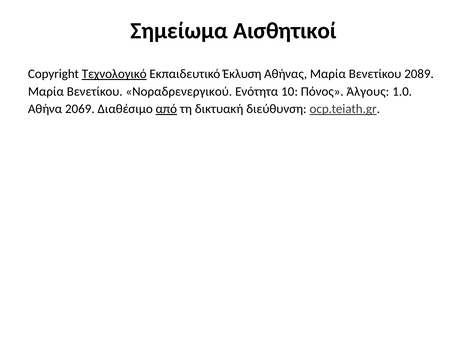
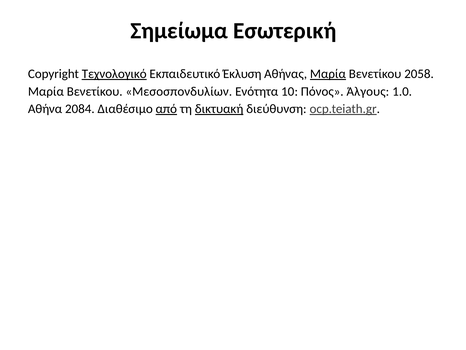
Αισθητικοί: Αισθητικοί -> Εσωτερική (285, 31)
Μαρία underline: none -> present (328, 74)
2089: 2089 -> 2058 (419, 74)
Νοραδρενεργικού: Νοραδρενεργικού -> Μεσοσπονδυλίων (179, 91)
2069: 2069 -> 2084 (80, 109)
δικτυακή underline: none -> present (219, 109)
